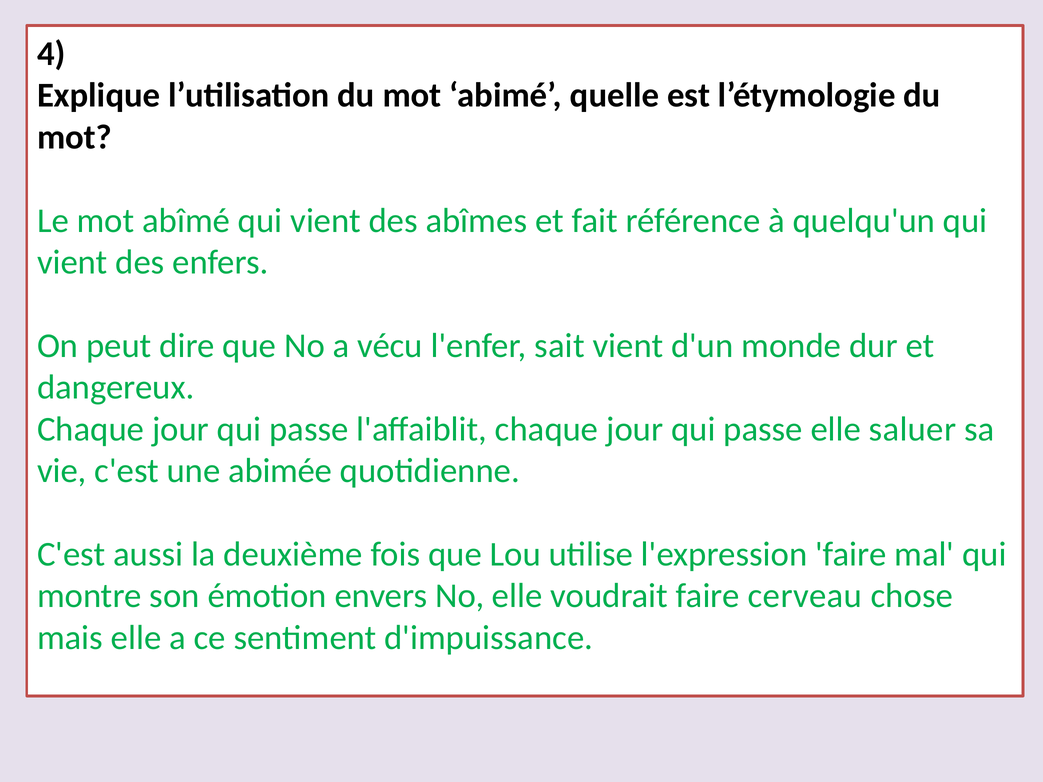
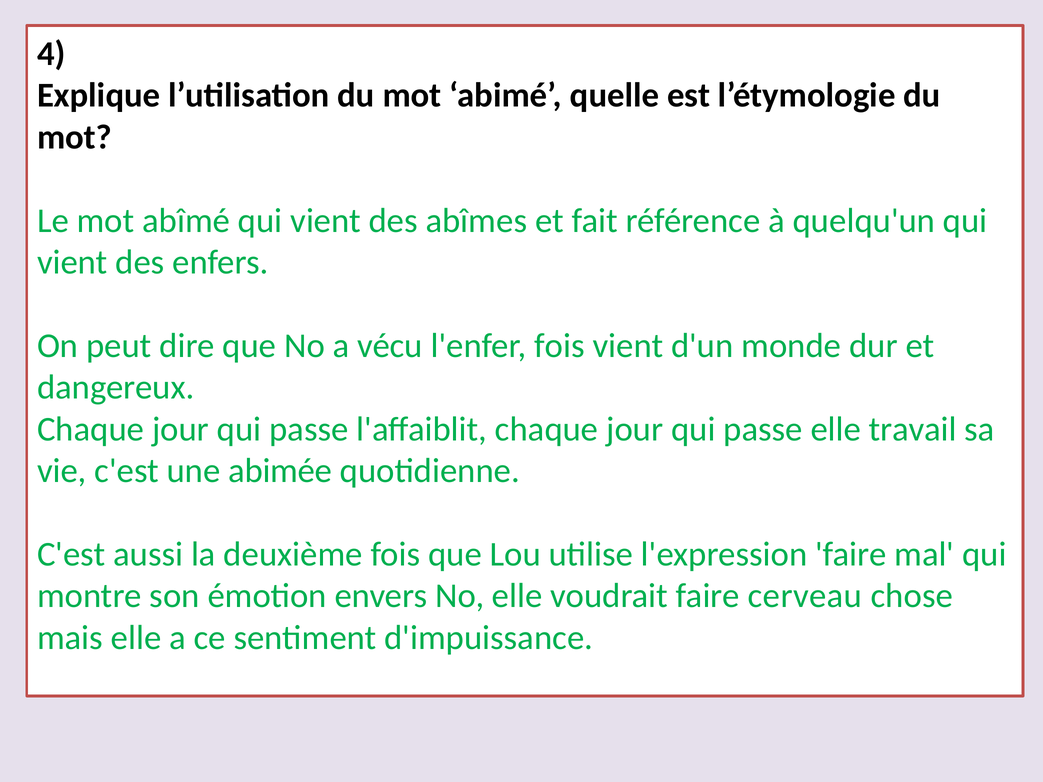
l'enfer sait: sait -> fois (560, 346)
saluer: saluer -> travail (913, 429)
